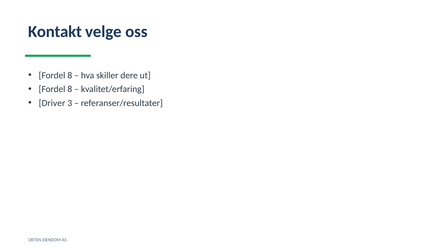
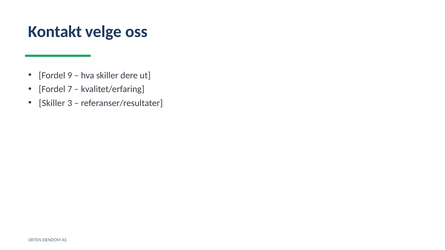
8: 8 -> 9 (70, 75)
8: 8 -> 7 (70, 89)
Driver: Driver -> Skiller (52, 103)
